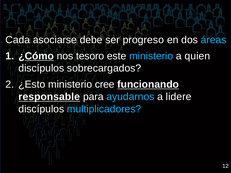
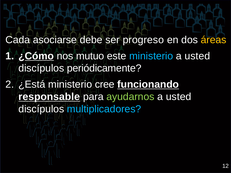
áreas colour: light blue -> yellow (214, 40)
tesoro: tesoro -> mutuo (90, 56)
quien: quien -> usted (197, 56)
sobrecargados: sobrecargados -> periódicamente (104, 68)
¿Esto: ¿Esto -> ¿Está (32, 85)
ayudarnos colour: light blue -> light green (130, 97)
lidere: lidere -> usted (179, 97)
